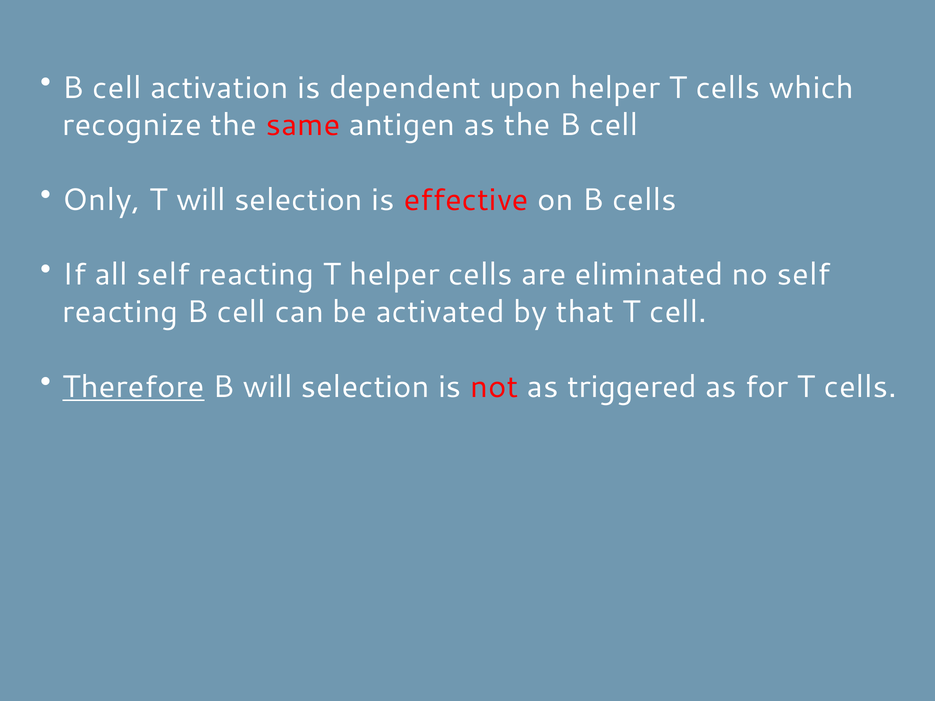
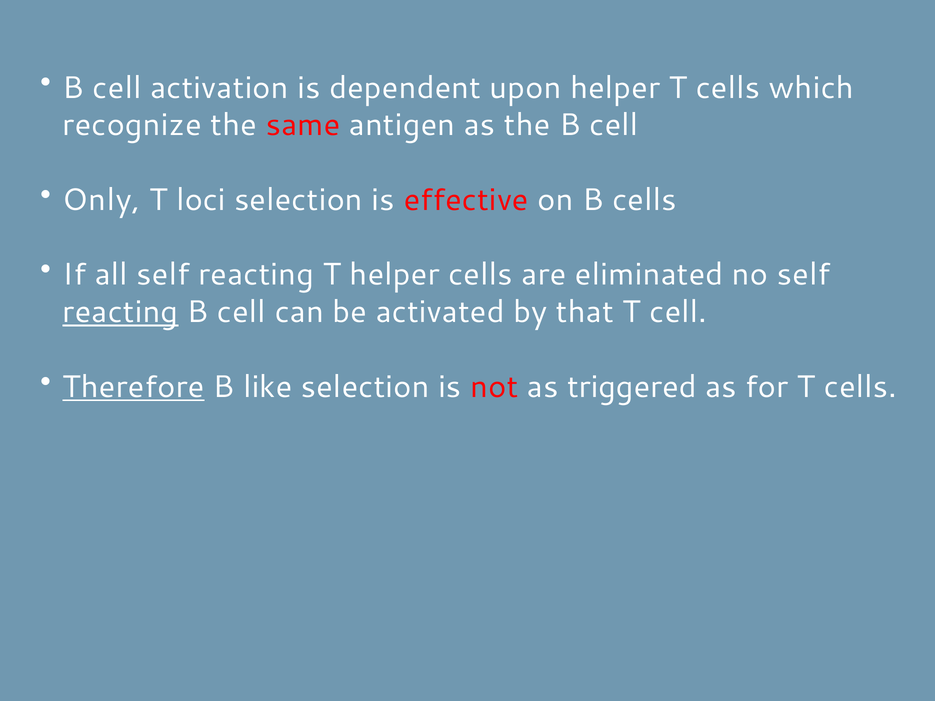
T will: will -> loci (201, 200)
reacting underline: none -> present (120, 312)
B will: will -> like (268, 387)
